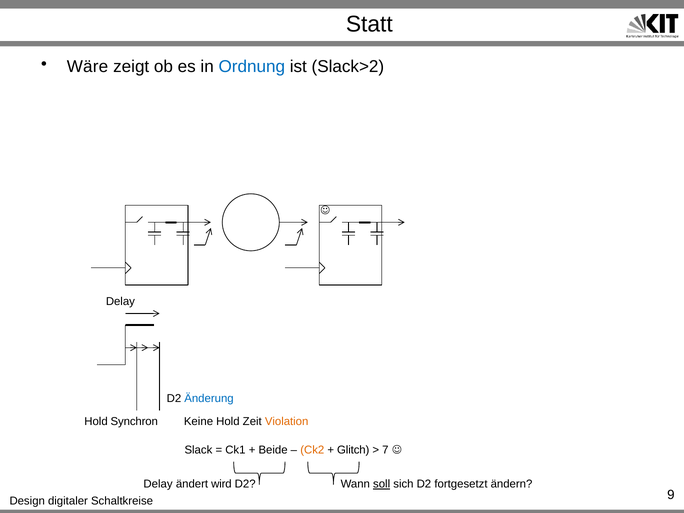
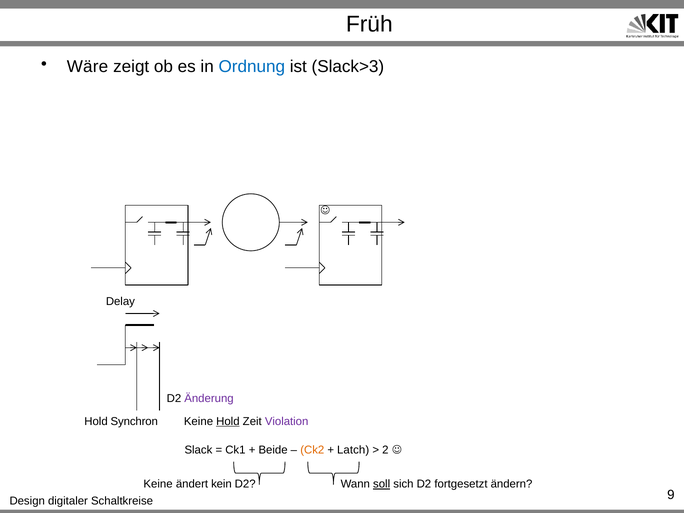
Statt: Statt -> Früh (369, 24)
Slack>2: Slack>2 -> Slack>3 (348, 67)
Änderung colour: blue -> purple (209, 399)
Hold underline: none -> present (228, 421)
Violation colour: orange -> purple (287, 421)
Glitch: Glitch -> Latch (353, 450)
7: 7 -> 2 (385, 450)
Delay: Delay -> Keine (158, 484)
wird: wird -> kein (221, 484)
